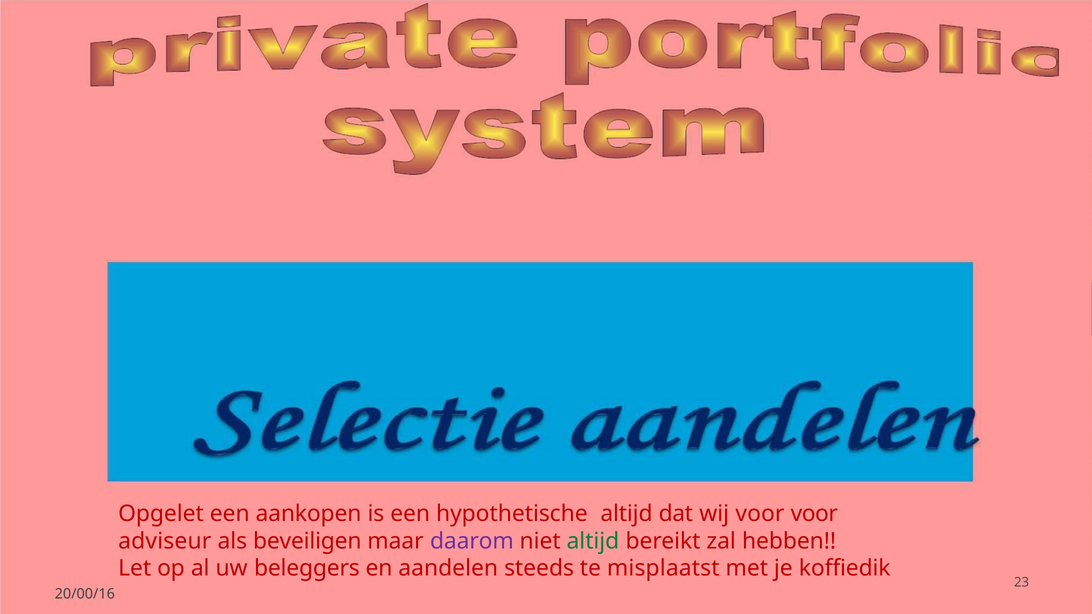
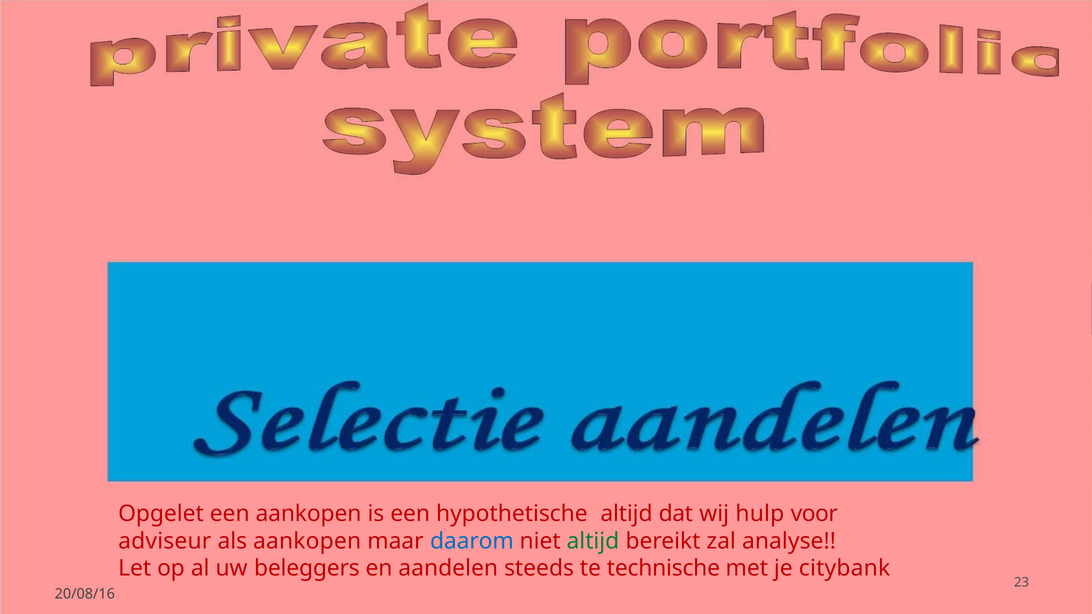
wij voor: voor -> hulp (760, 514)
als beveiligen: beveiligen -> aankopen (307, 541)
daarom colour: purple -> blue (472, 541)
hebben: hebben -> analyse (789, 541)
misplaatst: misplaatst -> technische (663, 568)
koffiedik: koffiedik -> citybank (845, 568)
20/00/16: 20/00/16 -> 20/08/16 (85, 594)
